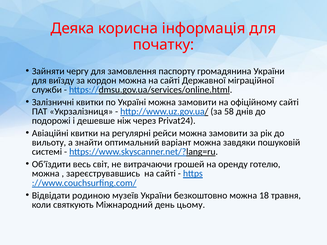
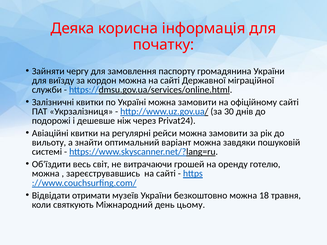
58: 58 -> 30 (229, 112)
родиною: родиною -> отримати (91, 196)
